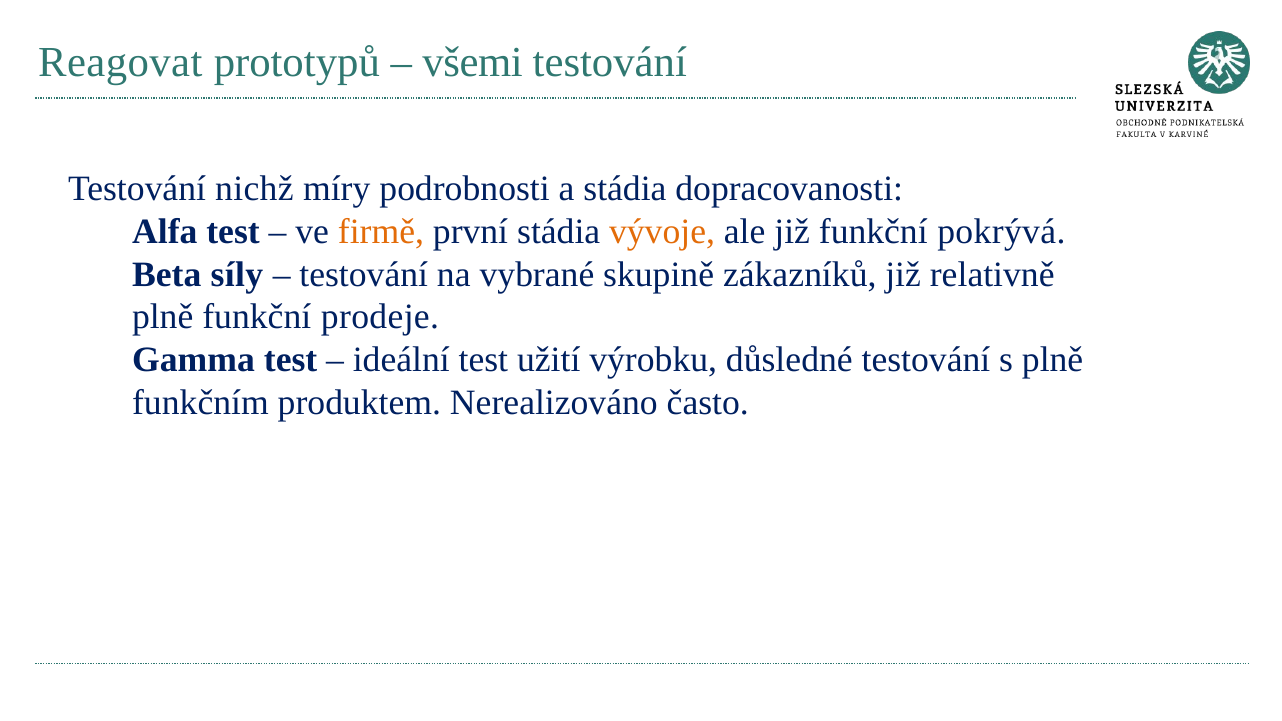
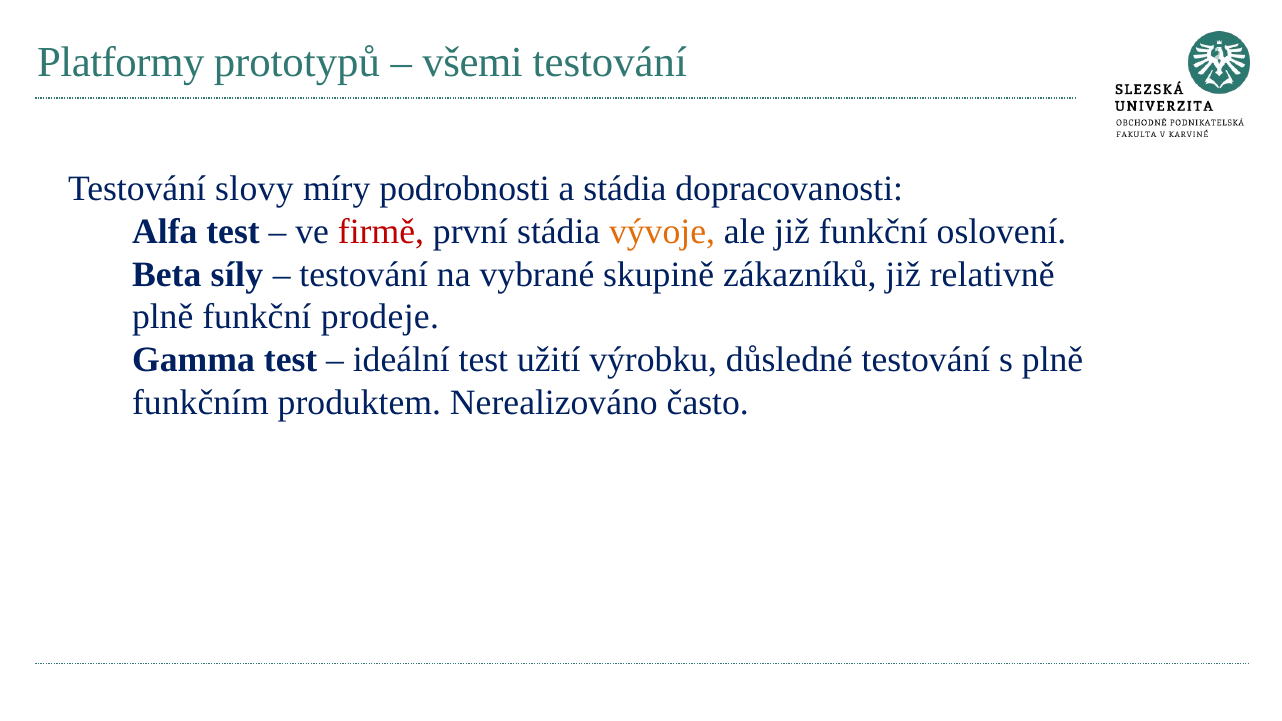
Reagovat: Reagovat -> Platformy (121, 62)
nichž: nichž -> slovy (254, 189)
firmě colour: orange -> red (381, 232)
pokrývá: pokrývá -> oslovení (1002, 232)
